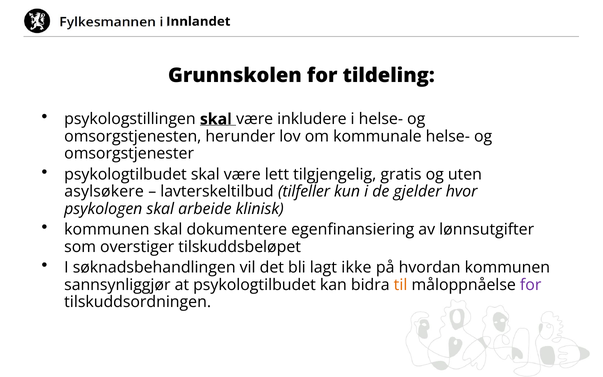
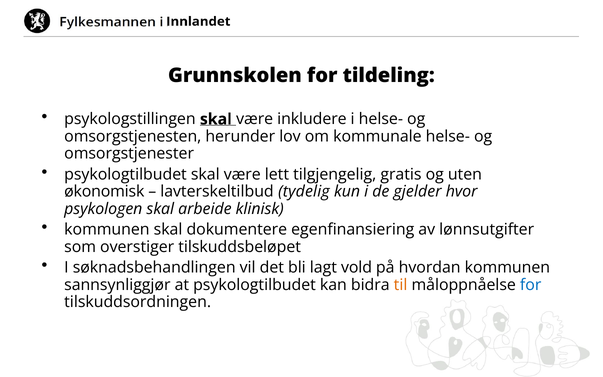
asylsøkere: asylsøkere -> økonomisk (104, 192)
tilfeller: tilfeller -> tydelig (304, 192)
ikke: ikke -> vold (357, 268)
for colour: purple -> blue (531, 285)
